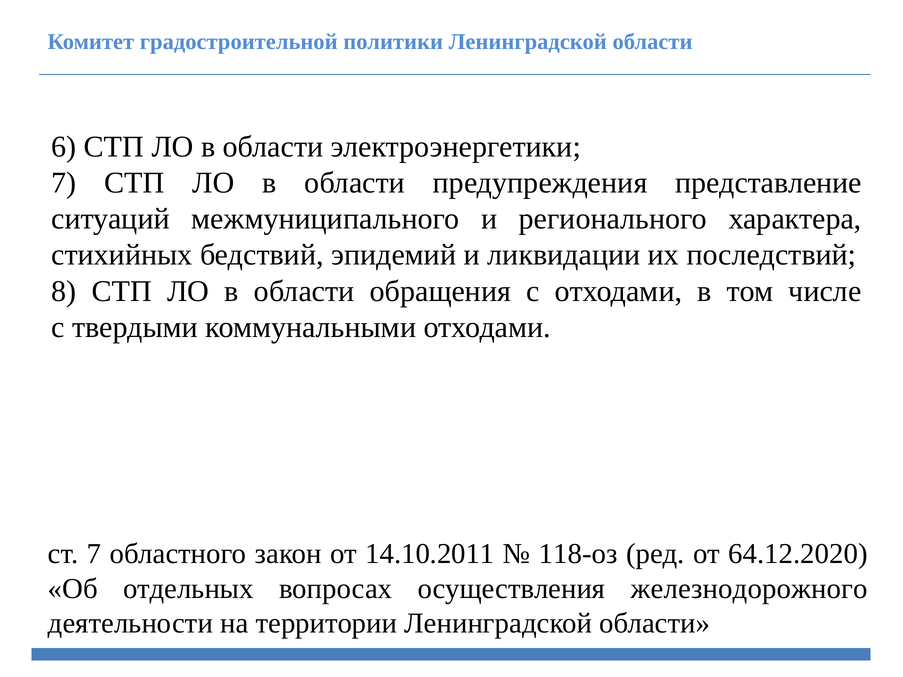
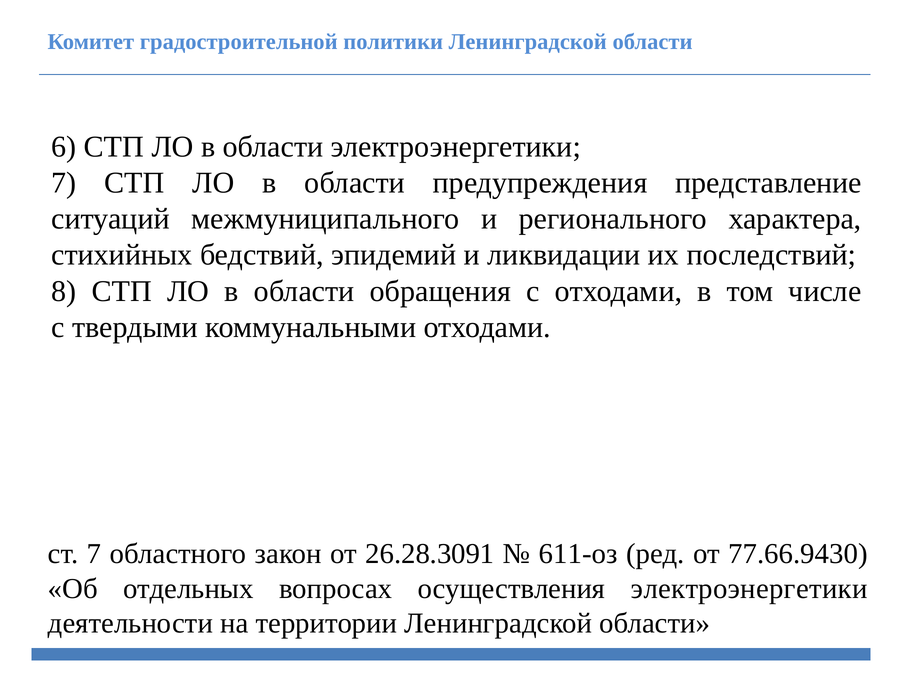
14.10.2011: 14.10.2011 -> 26.28.3091 (430, 554)
118-оз: 118-оз -> 611-оз (578, 554)
64.12.2020: 64.12.2020 -> 77.66.9430 (798, 554)
осуществления железнодорожного: железнодорожного -> электроэнергетики (749, 589)
